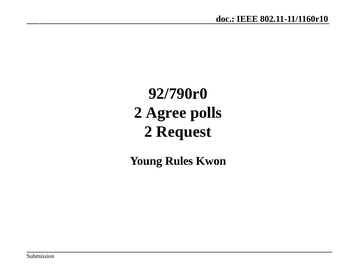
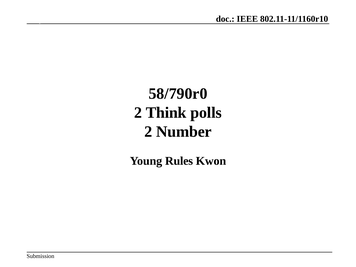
92/790r0: 92/790r0 -> 58/790r0 (178, 94)
Agree: Agree -> Think (166, 113)
Request: Request -> Number (184, 132)
